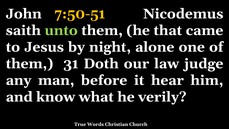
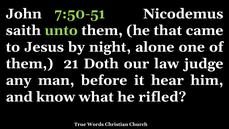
7:50-51 colour: yellow -> light green (80, 14)
31: 31 -> 21 (71, 64)
verily: verily -> rifled (162, 97)
